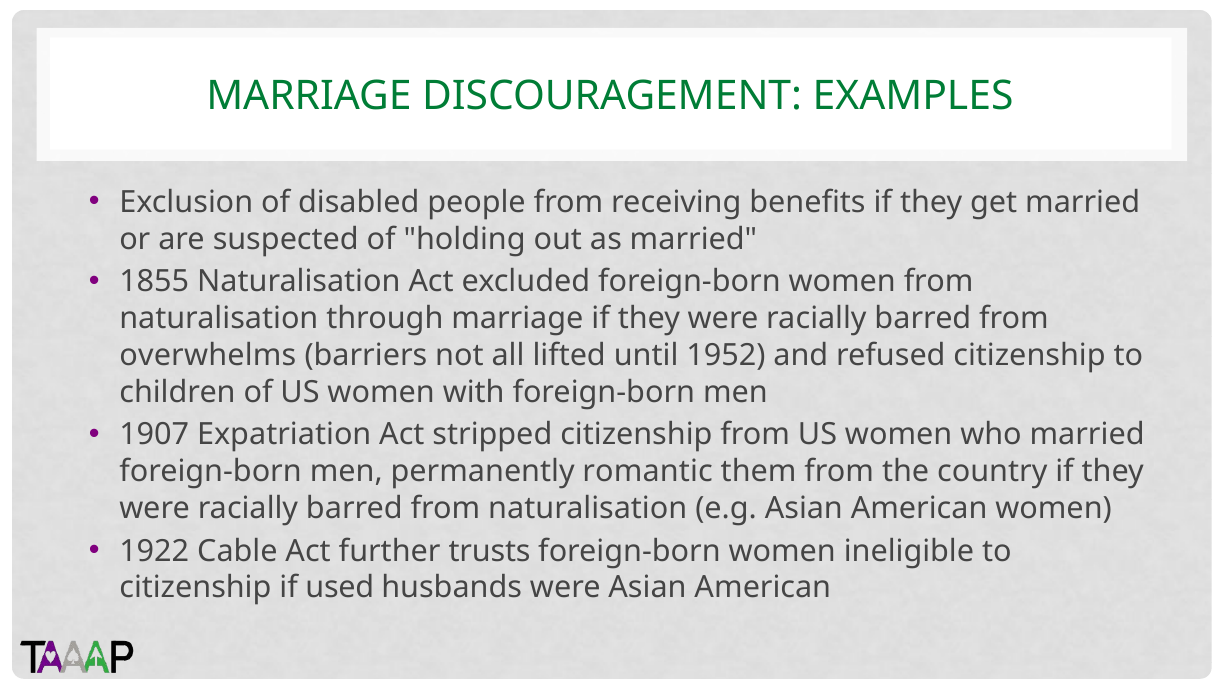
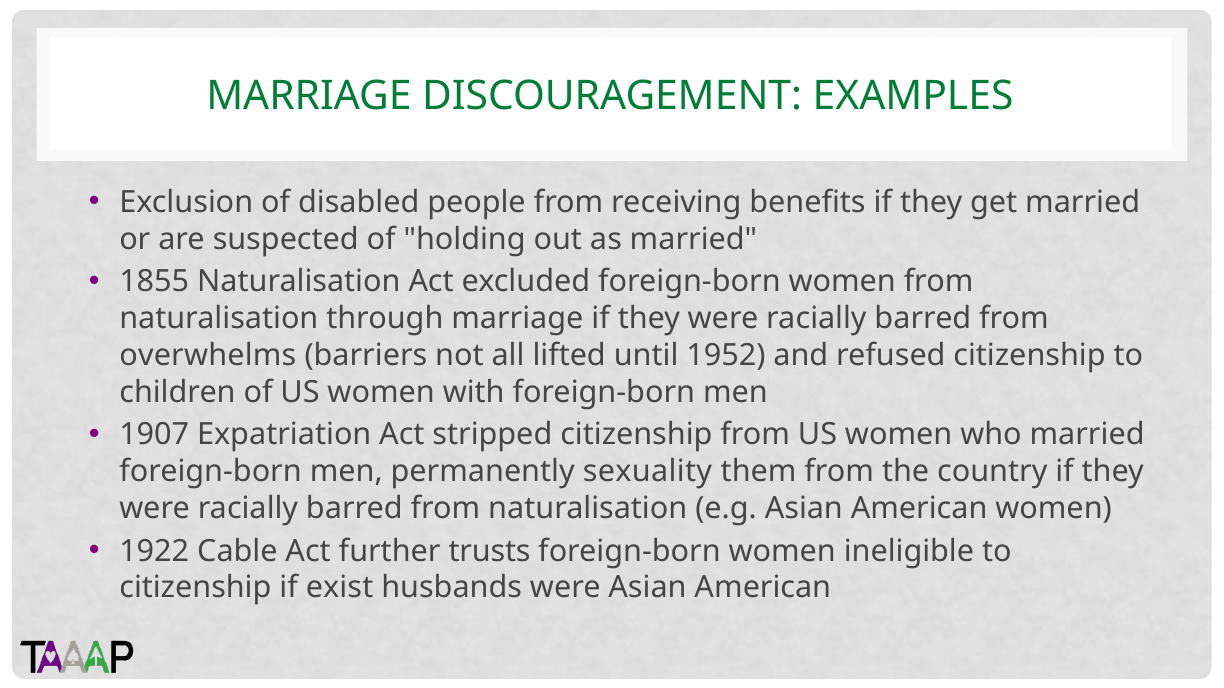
romantic: romantic -> sexuality (648, 472)
used: used -> exist (340, 588)
